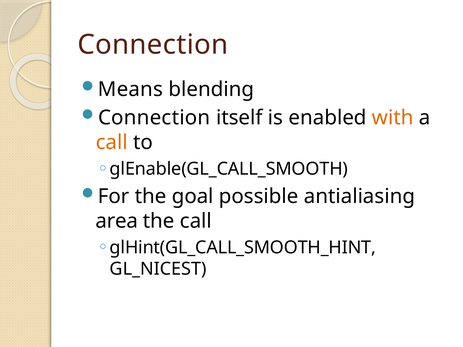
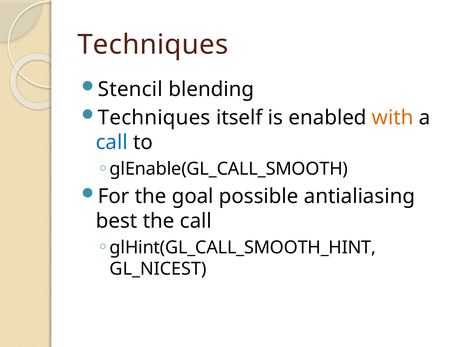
Connection: Connection -> Techniques (153, 45)
Means: Means -> Stencil (130, 89)
Connection: Connection -> Techniques (154, 118)
call colour: orange -> blue (112, 143)
area: area -> best (117, 221)
